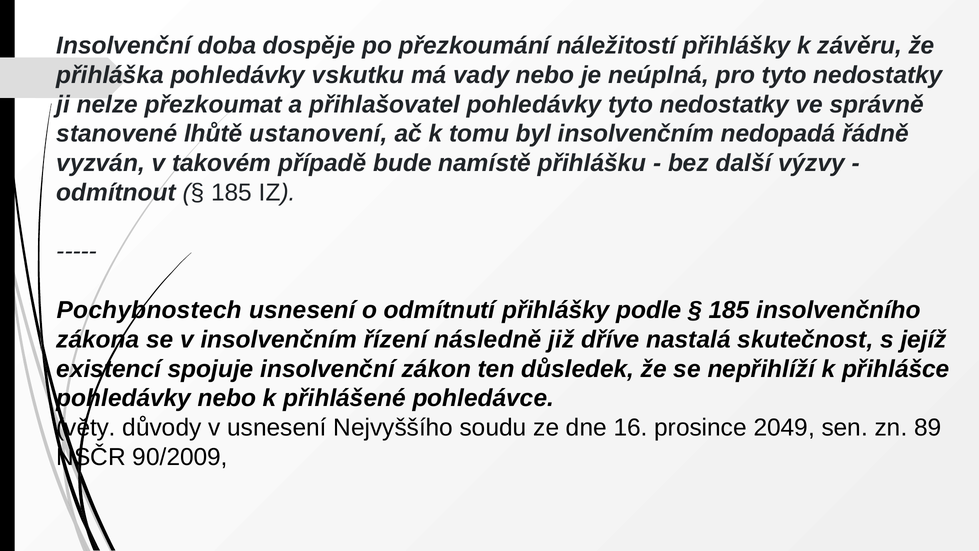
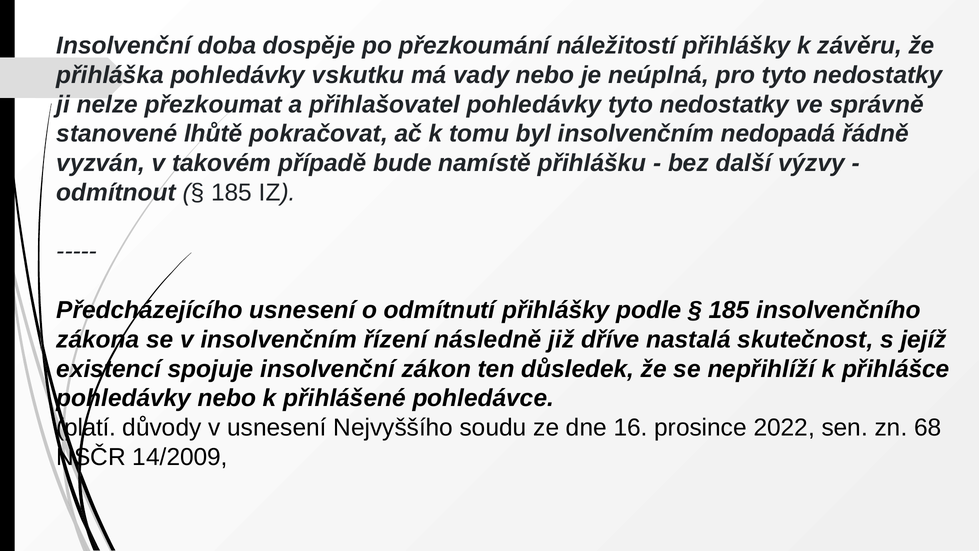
ustanovení: ustanovení -> pokračovat (319, 134)
Pochybnostech: Pochybnostech -> Předcházejícího (149, 310)
věty: věty -> platí (86, 427)
2049: 2049 -> 2022 (784, 427)
89: 89 -> 68 (928, 427)
90/2009: 90/2009 -> 14/2009 (180, 457)
